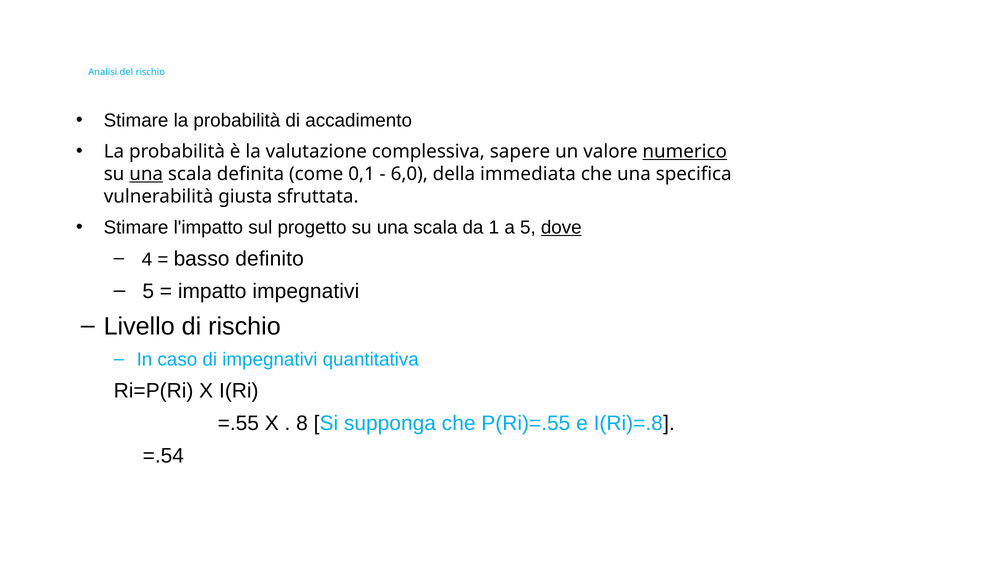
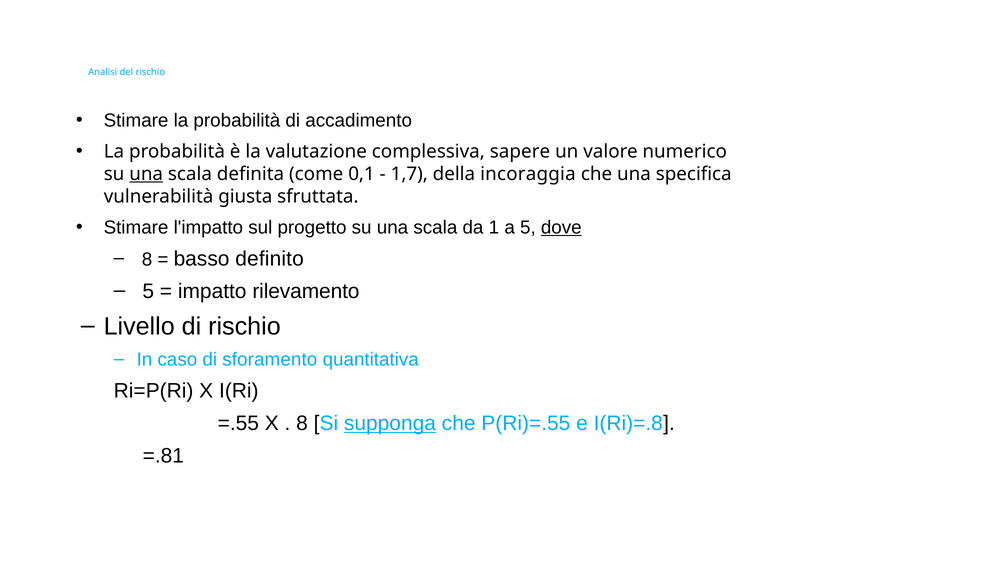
numerico underline: present -> none (685, 151)
6,0: 6,0 -> 1,7 (409, 174)
immediata: immediata -> incoraggia (528, 174)
4: 4 -> 8 (147, 259)
impatto impegnativi: impegnativi -> rilevamento (306, 291)
di impegnativi: impegnativi -> sforamento (270, 360)
supponga underline: none -> present (390, 423)
=.54: =.54 -> =.81 (163, 456)
